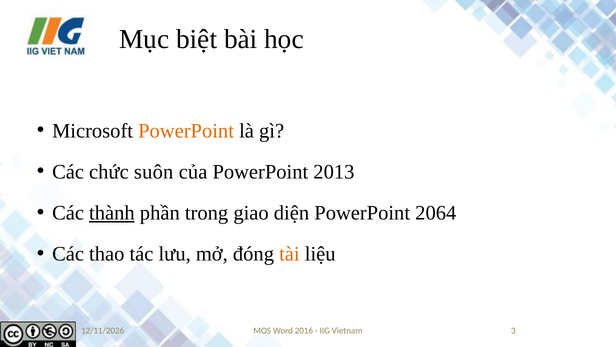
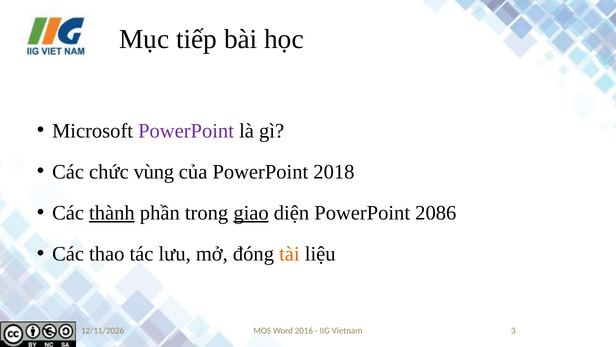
biệt: biệt -> tiếp (197, 39)
PowerPoint colour: orange -> purple (186, 131)
suôn: suôn -> vùng (154, 172)
2013: 2013 -> 2018 (334, 172)
giao underline: none -> present (251, 213)
2064: 2064 -> 2086 (436, 213)
